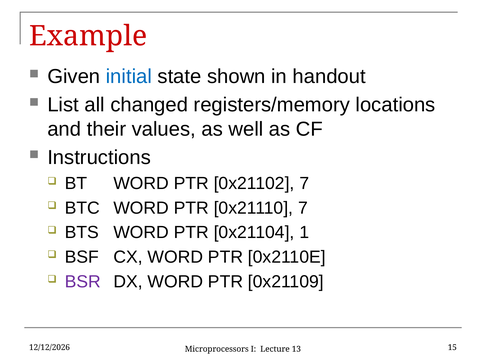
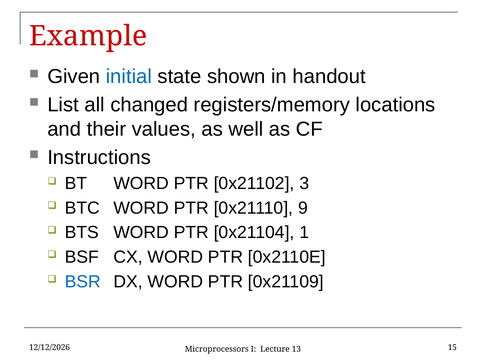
0x21102 7: 7 -> 3 (304, 184)
0x21110 7: 7 -> 9 (303, 208)
BSR colour: purple -> blue (83, 282)
